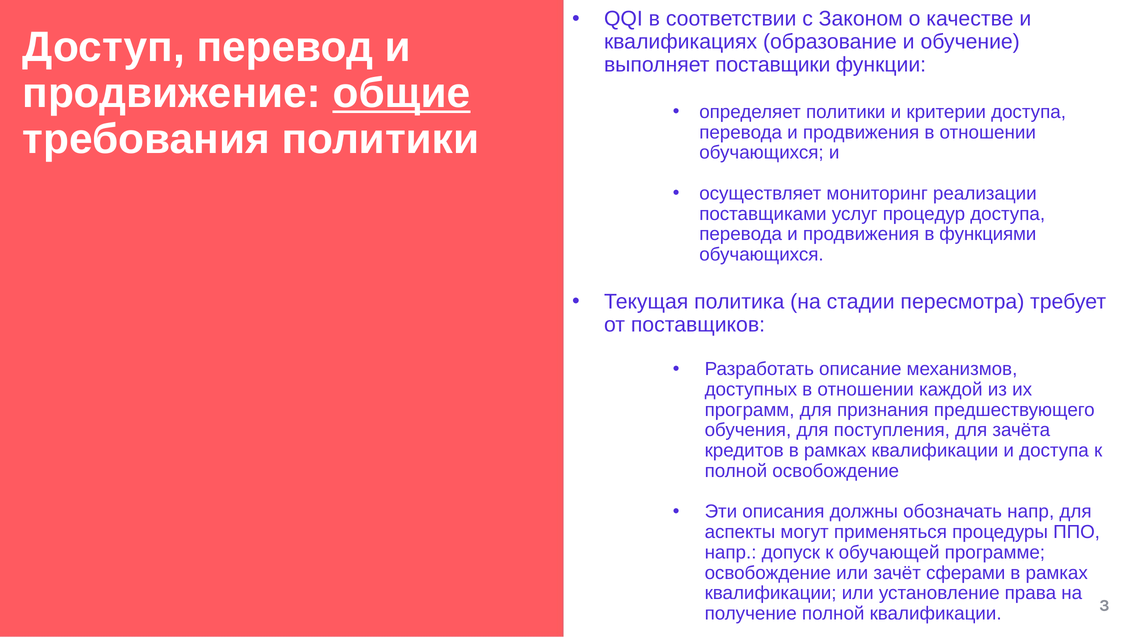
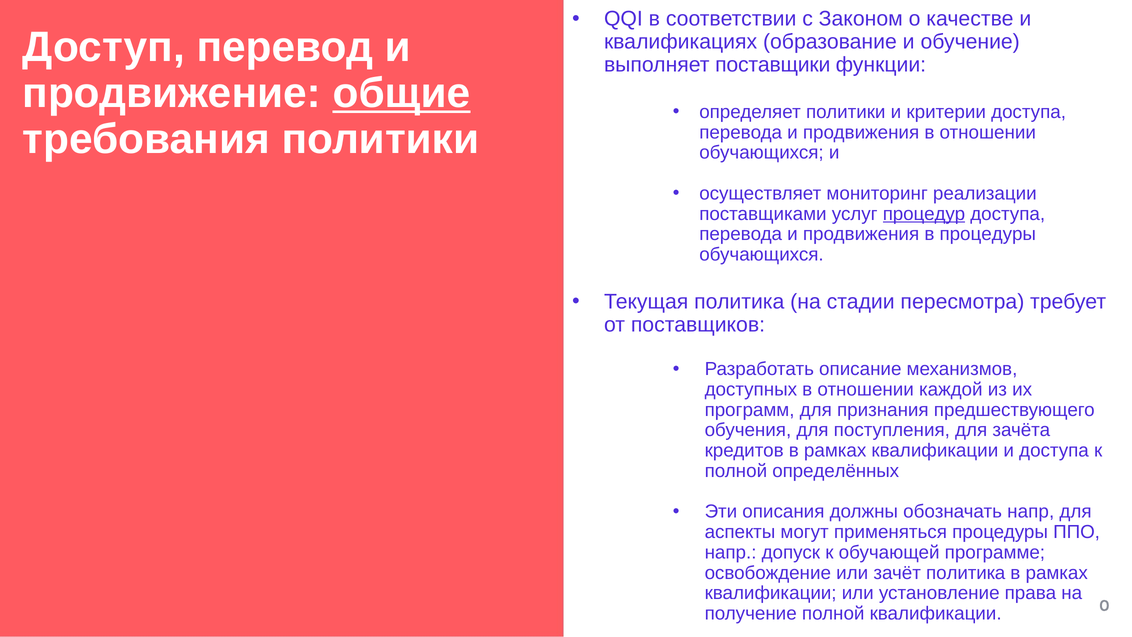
процедур underline: none -> present (924, 214)
в функциями: функциями -> процедуры (988, 234)
полной освобождение: освобождение -> определённых (836, 471)
зачёт сферами: сферами -> политика (966, 573)
3: 3 -> 0 (1104, 605)
